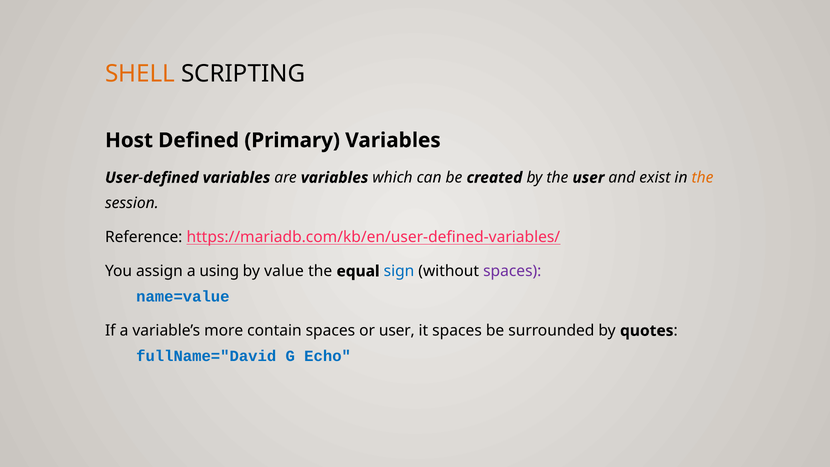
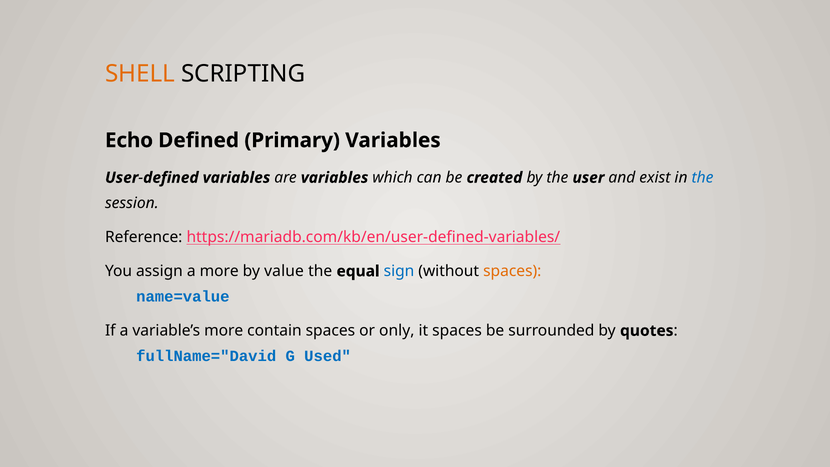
Host: Host -> Echo (129, 140)
the colour: orange -> blue (703, 178)
a using: using -> more (219, 271)
spaces colour: purple -> orange (512, 271)
or user: user -> only (397, 331)
Echo: Echo -> Used (328, 356)
